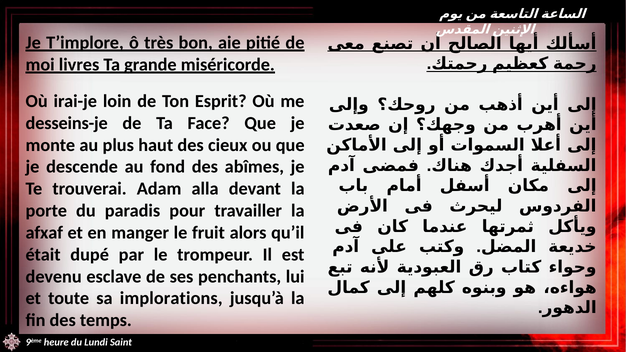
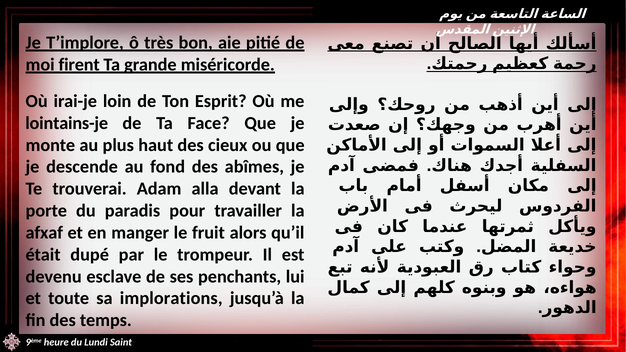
livres: livres -> firent (79, 65)
desseins-je: desseins-je -> lointains-je (67, 123)
